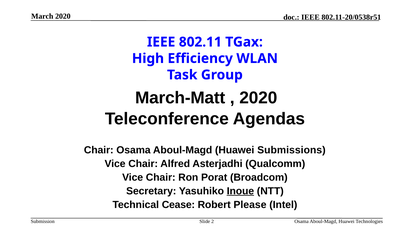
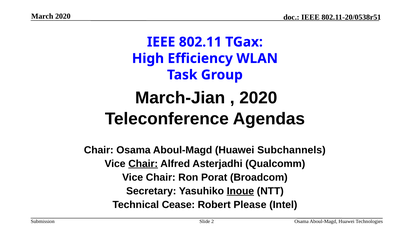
March-Matt: March-Matt -> March-Jian (180, 98)
Submissions: Submissions -> Subchannels (291, 150)
Chair underline: none -> present (143, 163)
